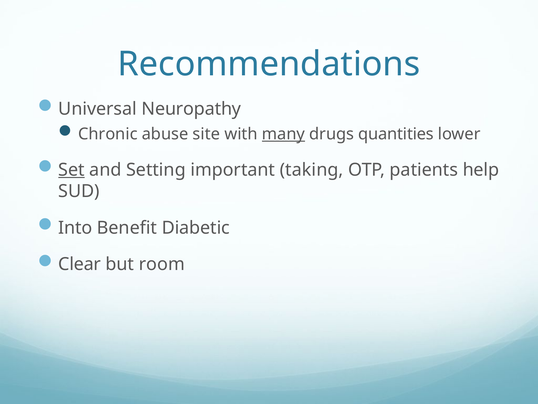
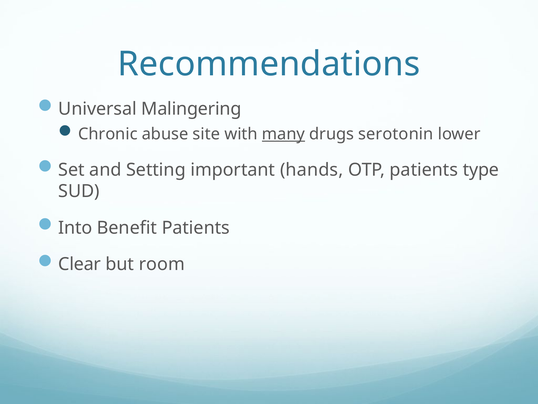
Neuropathy: Neuropathy -> Malingering (191, 109)
quantities: quantities -> serotonin (396, 134)
Set underline: present -> none (71, 170)
taking: taking -> hands (312, 170)
help: help -> type (481, 170)
Benefit Diabetic: Diabetic -> Patients (196, 228)
